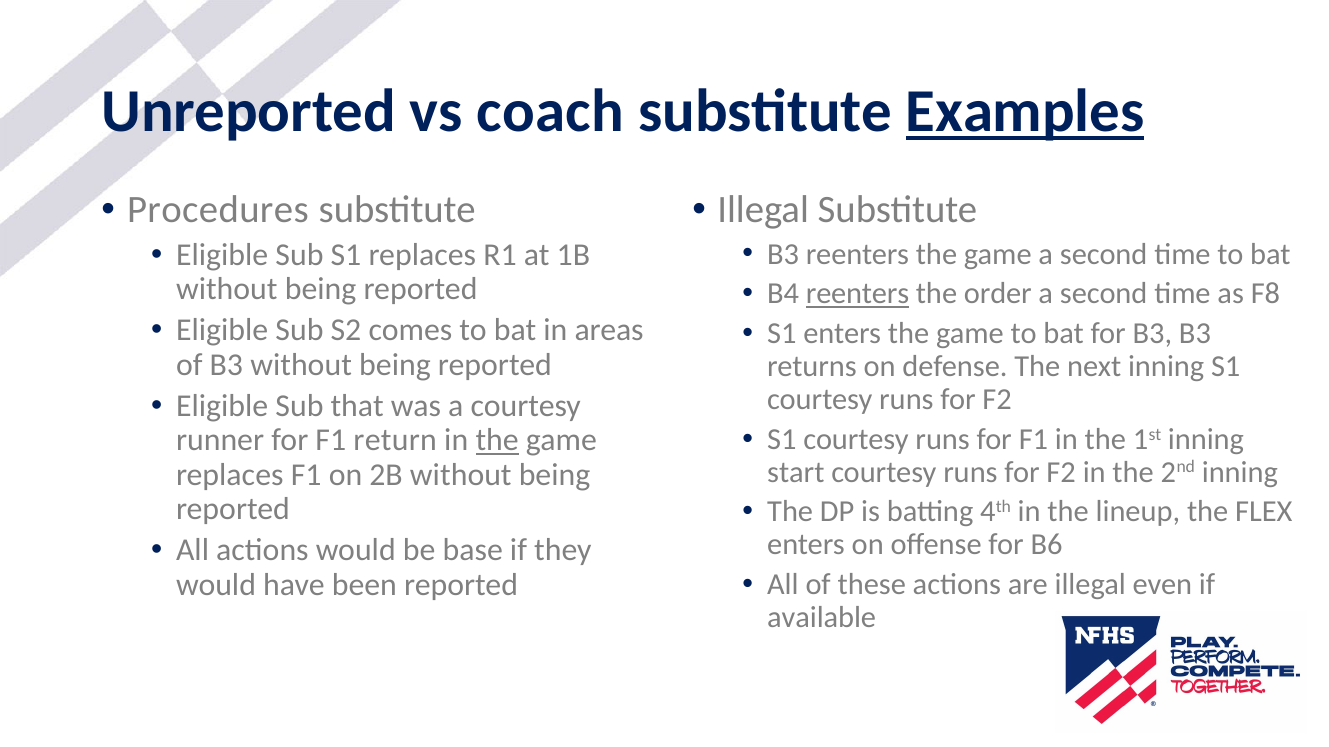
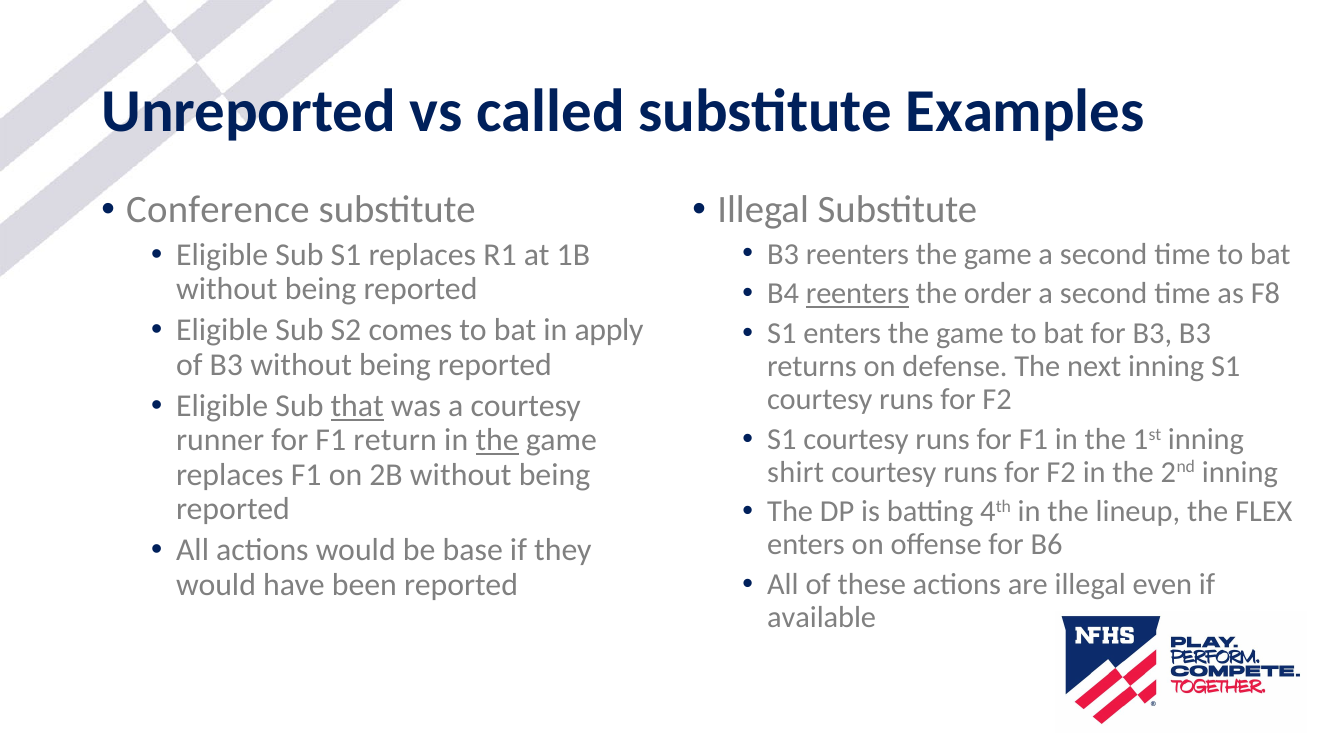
coach: coach -> called (551, 112)
Examples underline: present -> none (1025, 112)
Procedures: Procedures -> Conference (218, 210)
areas: areas -> apply (609, 331)
that underline: none -> present (357, 406)
start: start -> shirt (796, 472)
